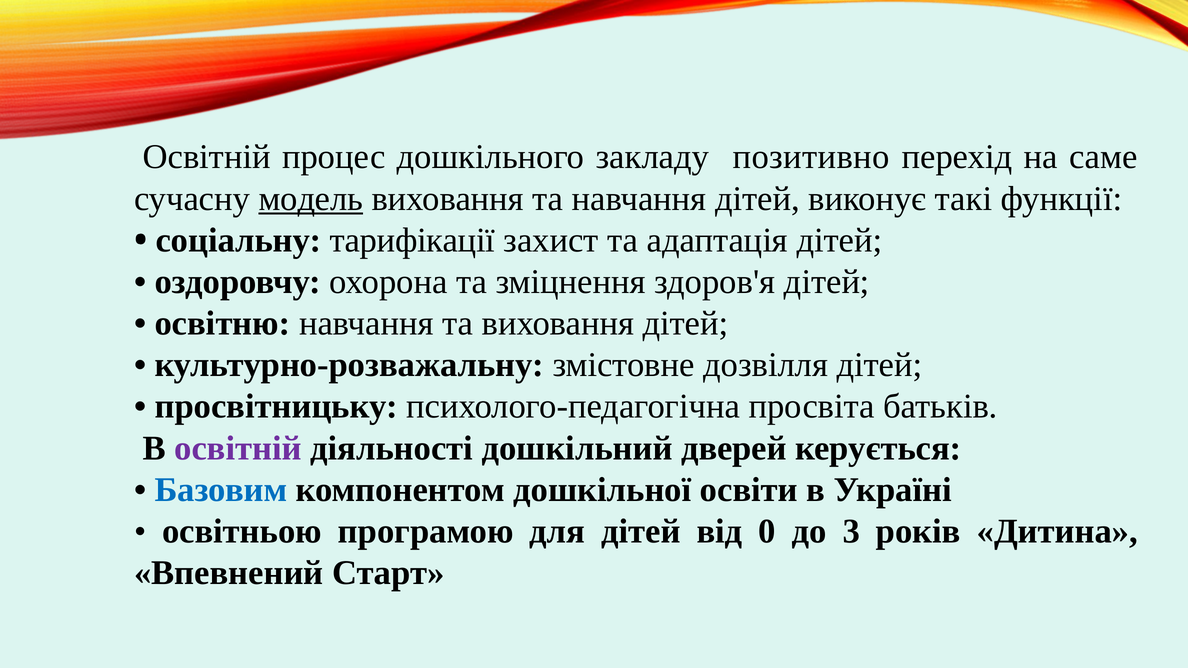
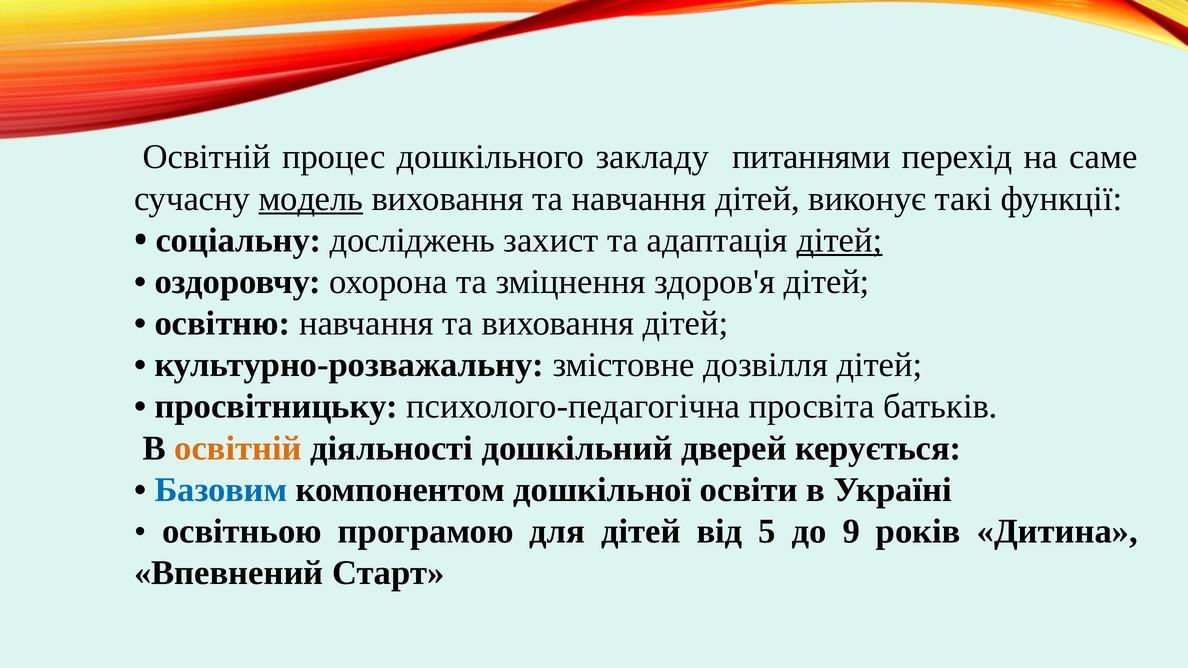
позитивно: позитивно -> питаннями (811, 157)
тарифікації: тарифікації -> досліджень (413, 240)
дітей underline: none -> present (839, 240)
освітній colour: purple -> orange (238, 448)
0: 0 -> 5 (767, 532)
3: 3 -> 9 (851, 532)
